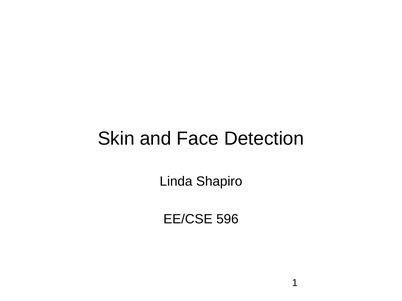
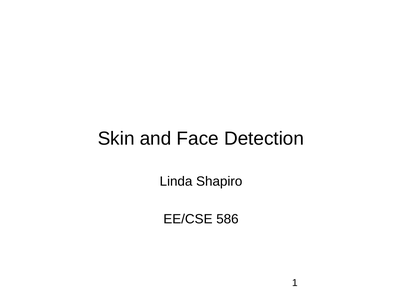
596: 596 -> 586 (227, 219)
